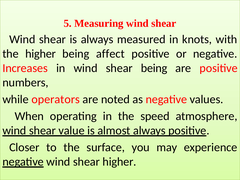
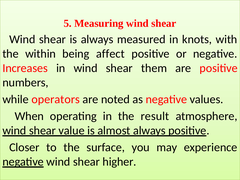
the higher: higher -> within (41, 54)
shear being: being -> them (154, 68)
speed: speed -> result (155, 116)
